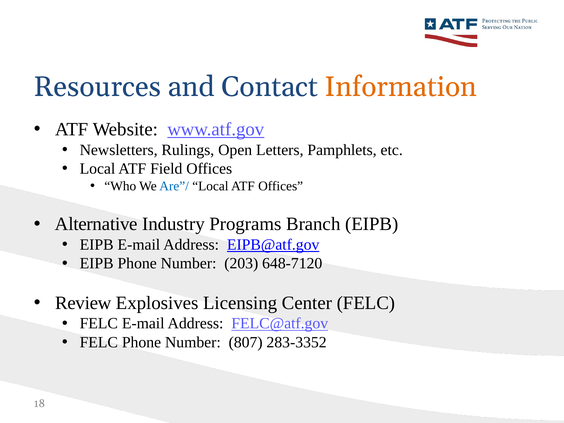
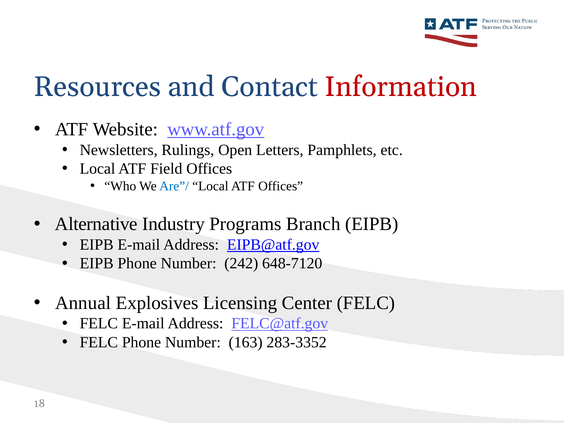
Information colour: orange -> red (401, 87)
203: 203 -> 242 (241, 263)
Review: Review -> Annual (83, 303)
807: 807 -> 163 (246, 342)
